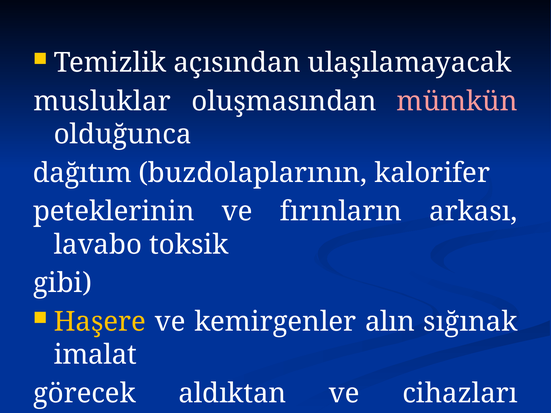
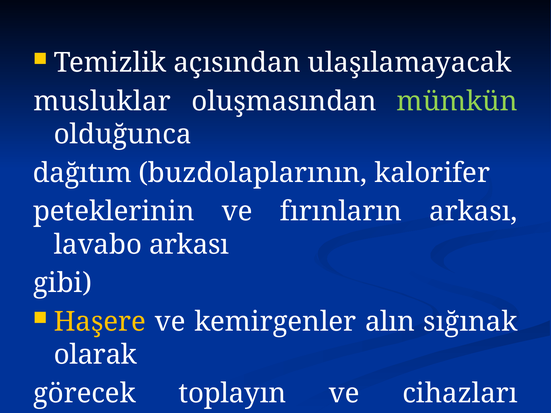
mümkün colour: pink -> light green (457, 101)
lavabo toksik: toksik -> arkası (189, 245)
imalat: imalat -> olarak (95, 355)
aldıktan: aldıktan -> toplayın (232, 394)
